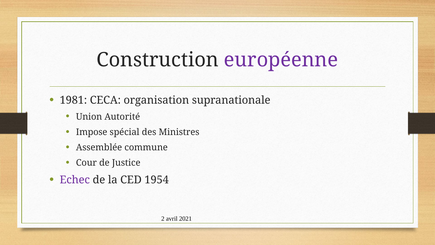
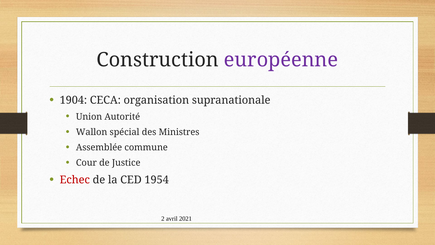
1981: 1981 -> 1904 (73, 100)
Impose: Impose -> Wallon (92, 132)
Echec colour: purple -> red (75, 180)
